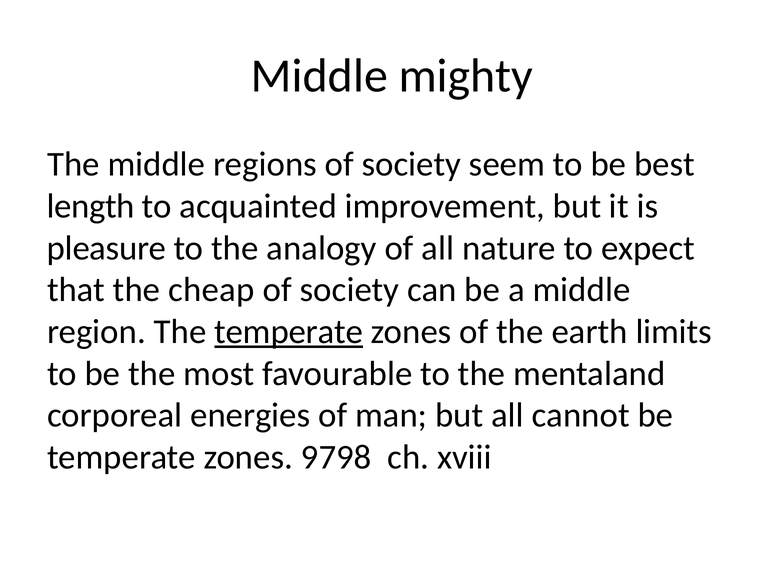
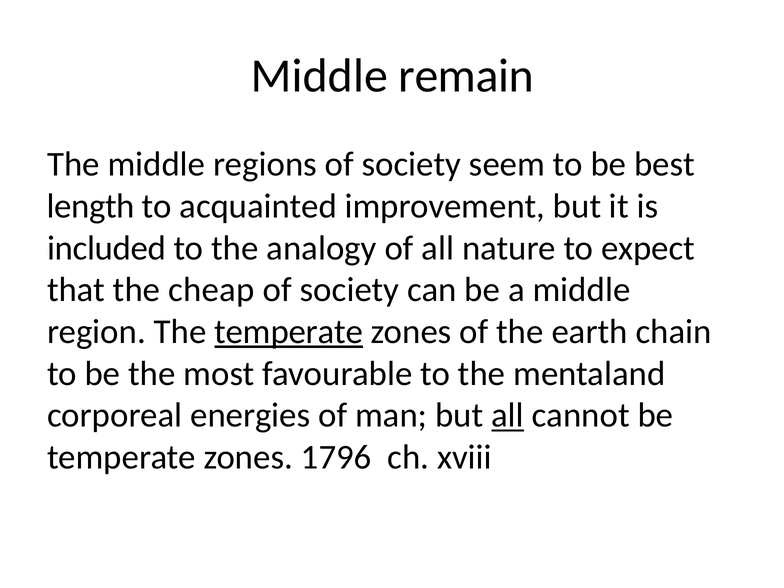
mighty: mighty -> remain (466, 76)
pleasure: pleasure -> included (107, 248)
limits: limits -> chain (674, 332)
all underline: none -> present (508, 415)
9798: 9798 -> 1796 (336, 457)
